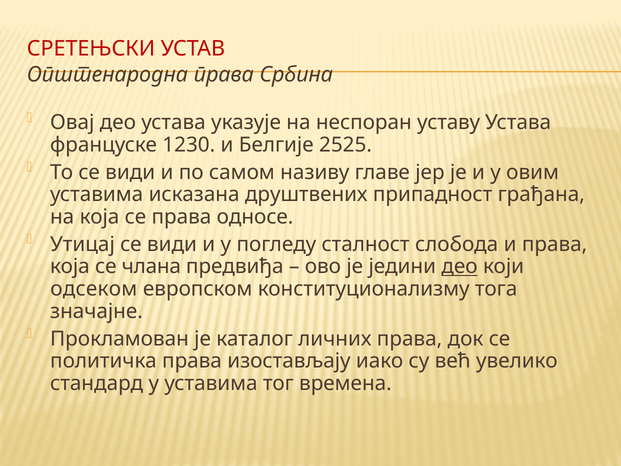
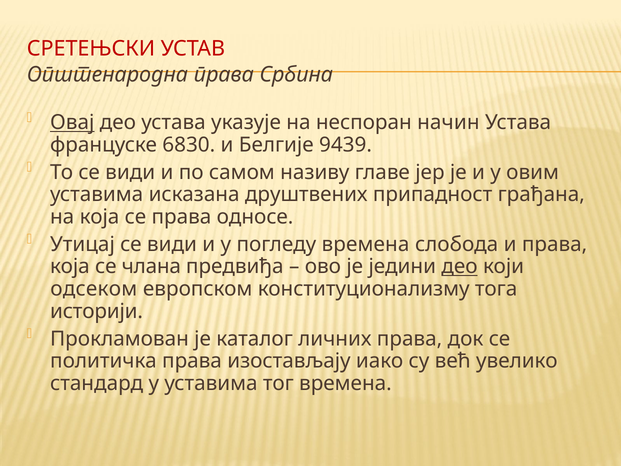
Овај underline: none -> present (72, 122)
уставу: уставу -> начин (448, 122)
1230: 1230 -> 6830 (189, 145)
2525: 2525 -> 9439 (346, 145)
погледу сталност: сталност -> времена (366, 244)
значајне: значајне -> историји (97, 311)
